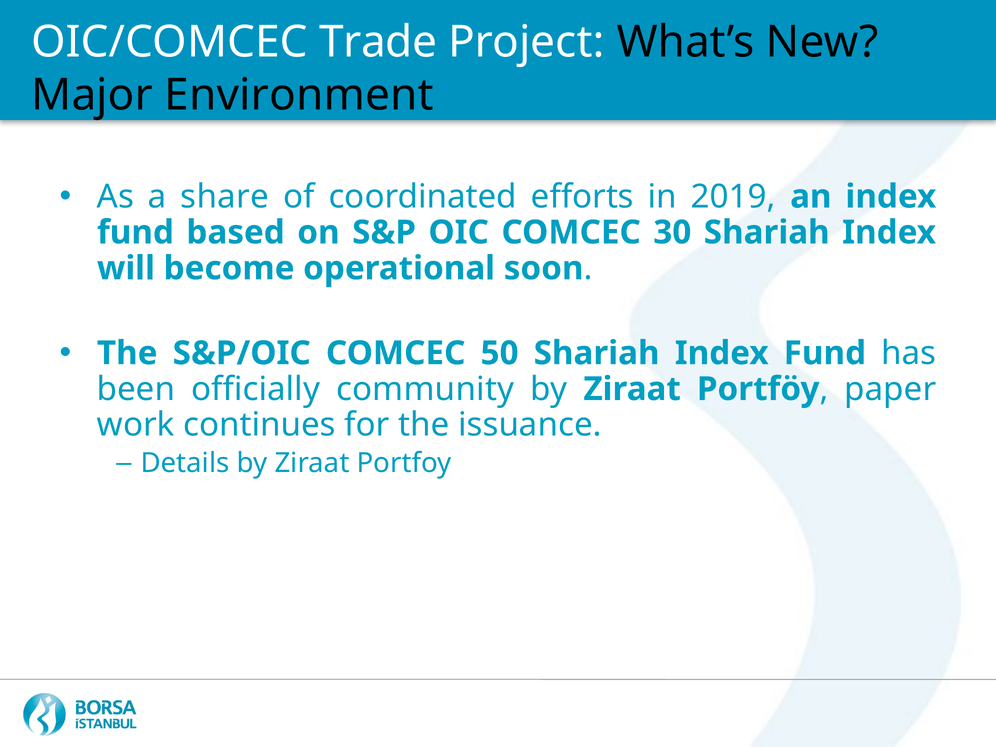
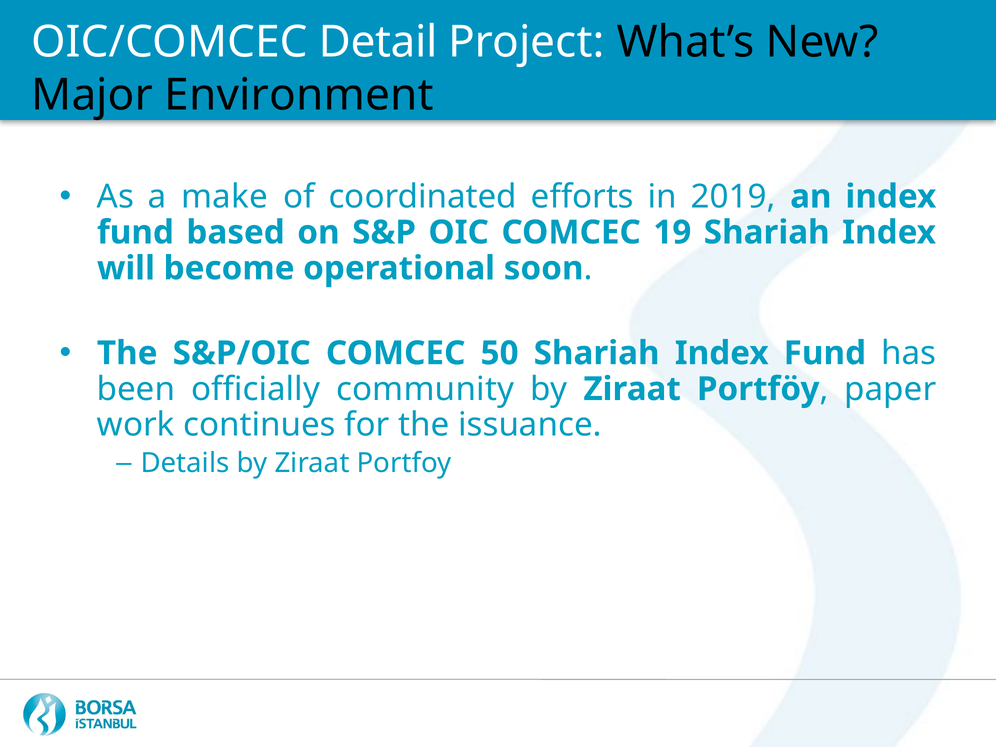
Trade: Trade -> Detail (378, 42)
share: share -> make (225, 197)
30: 30 -> 19 (672, 232)
